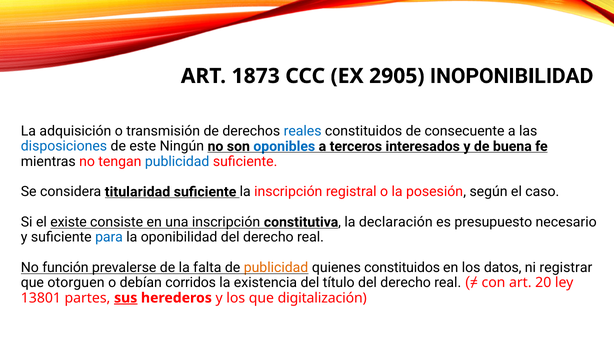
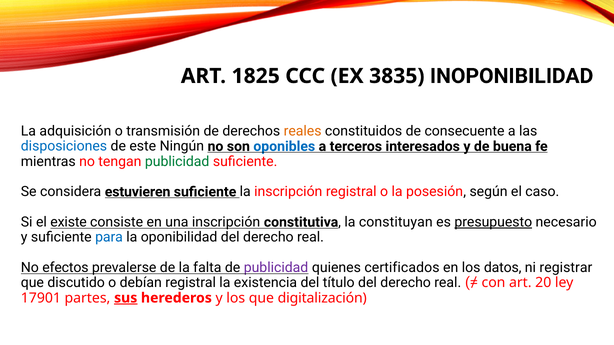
1873: 1873 -> 1825 (256, 76)
2905: 2905 -> 3835 (397, 76)
reales colour: blue -> orange (303, 131)
publicidad colour: blue -> green (177, 162)
titularidad: titularidad -> estuvieren (138, 192)
declaración: declaración -> constituyan (396, 222)
presupuesto underline: none -> present (493, 222)
función: función -> efectos (65, 268)
publicidad colour: orange -> purple (276, 268)
quienes constituidos: constituidos -> certificados (402, 268)
otorguen: otorguen -> discutido (76, 283)
debían corridos: corridos -> registral (191, 283)
13801: 13801 -> 17901 (41, 298)
